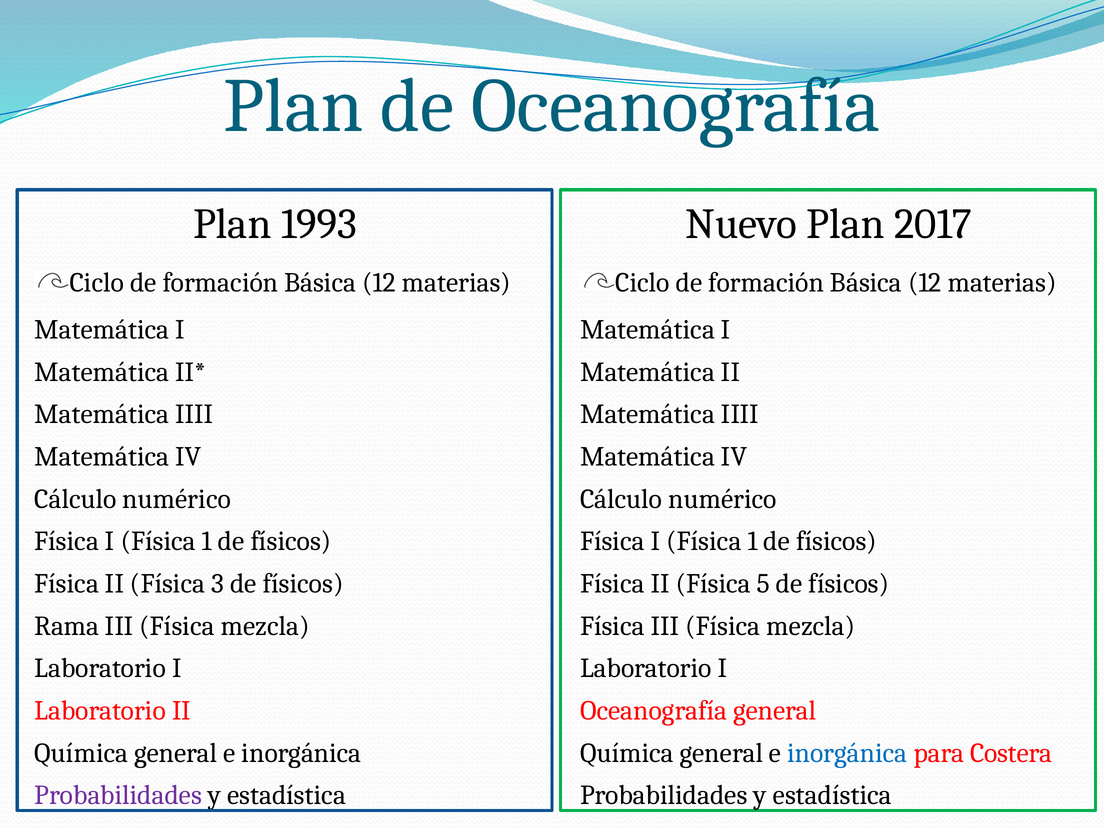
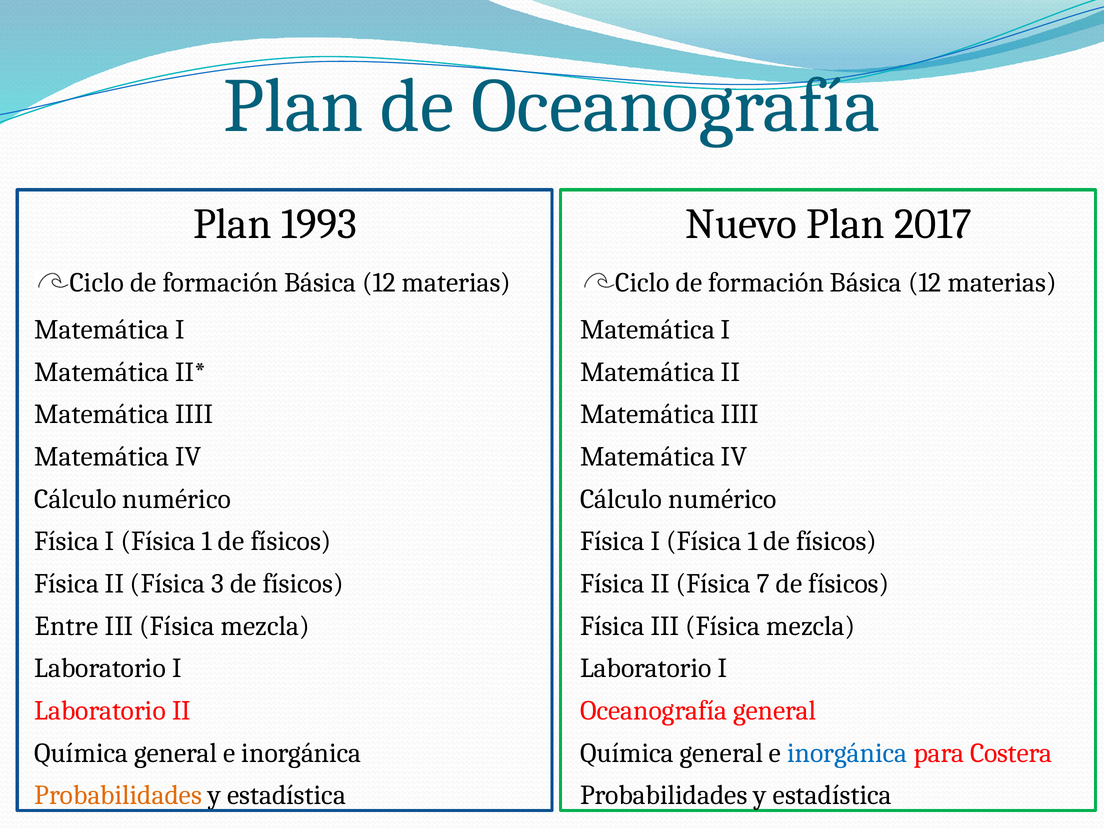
5: 5 -> 7 (763, 584)
Rama: Rama -> Entre (67, 626)
Probabilidades colour: purple -> orange (118, 795)
